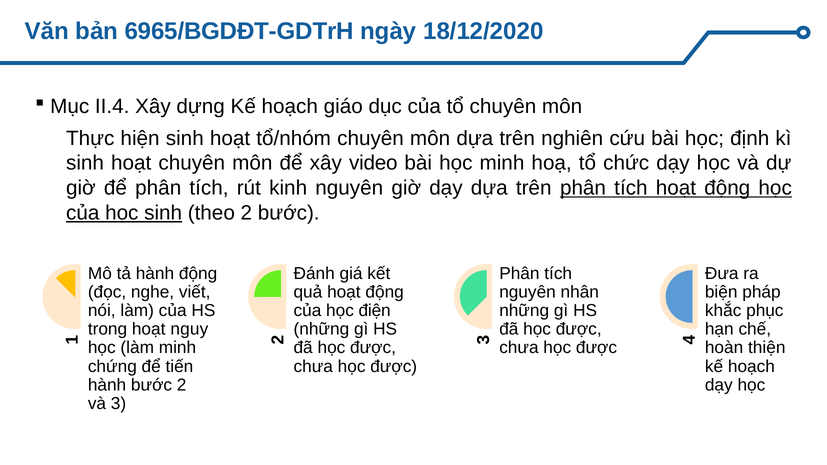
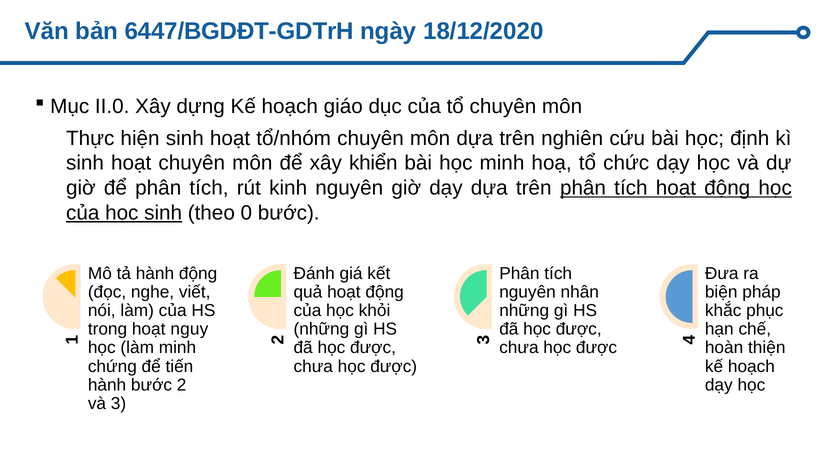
6965/BGDĐT-GDTrH: 6965/BGDĐT-GDTrH -> 6447/BGDĐT-GDTrH (239, 31)
II.4: II.4 -> II.0 (112, 107)
video: video -> khiển (373, 163)
theo 2: 2 -> 0 (246, 213)
điện: điện -> khỏi (375, 311)
